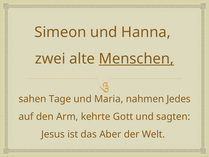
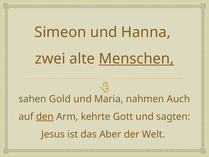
Tage: Tage -> Gold (60, 99)
Jedes: Jedes -> Auch (179, 99)
den underline: none -> present (45, 116)
